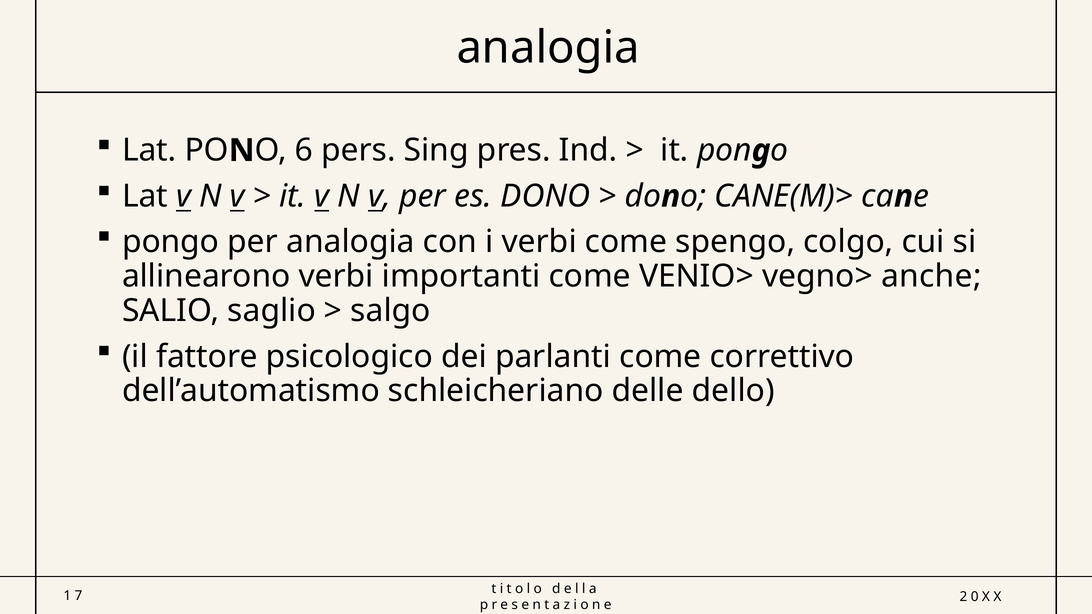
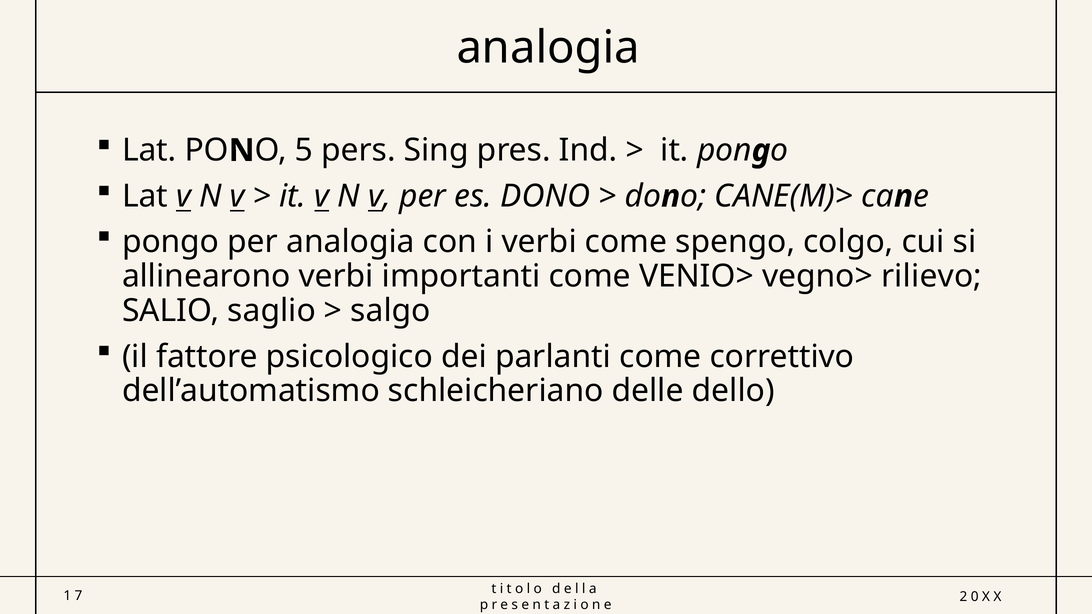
6: 6 -> 5 (304, 151)
anche: anche -> rilievo (932, 276)
